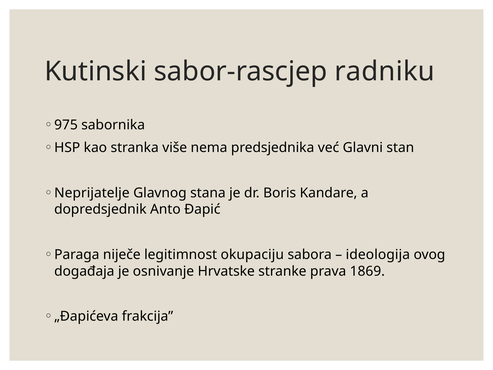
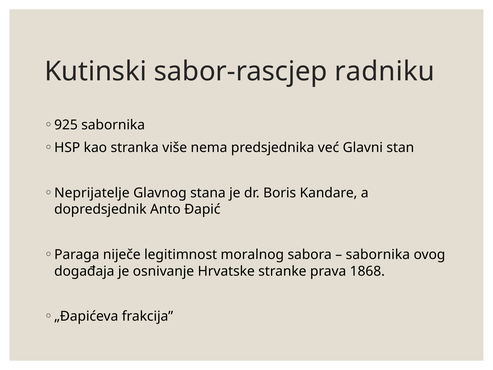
975: 975 -> 925 (66, 125)
okupaciju: okupaciju -> moralnog (252, 255)
ideologija: ideologija -> sabornika (378, 255)
1869: 1869 -> 1868 (367, 271)
